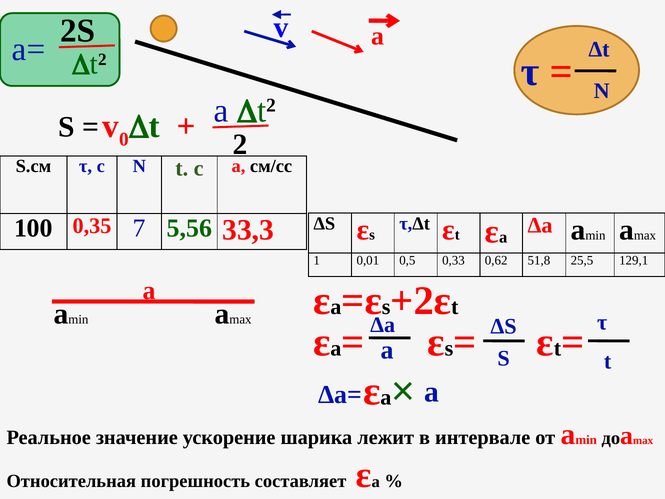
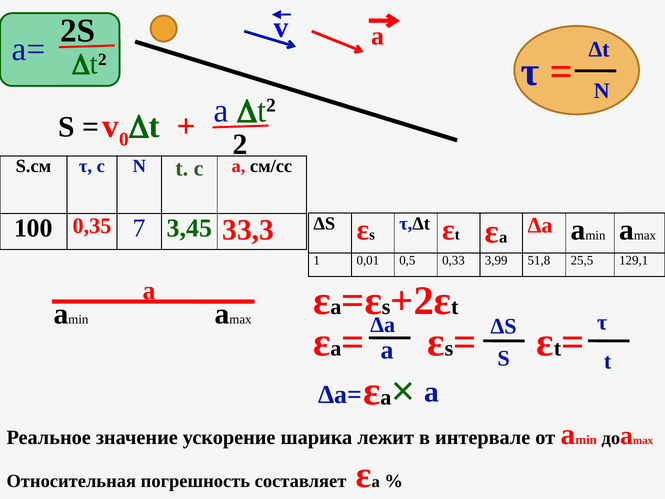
5,56: 5,56 -> 3,45 (189, 228)
0,62: 0,62 -> 3,99 (496, 260)
